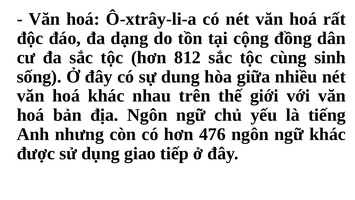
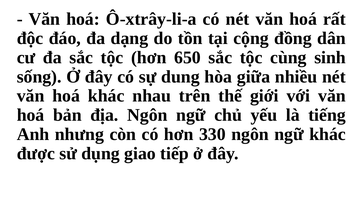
812: 812 -> 650 (187, 57)
476: 476 -> 330 (212, 134)
